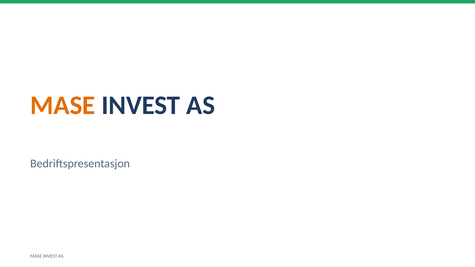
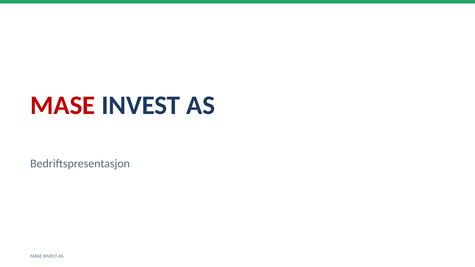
MASE colour: orange -> red (63, 105)
